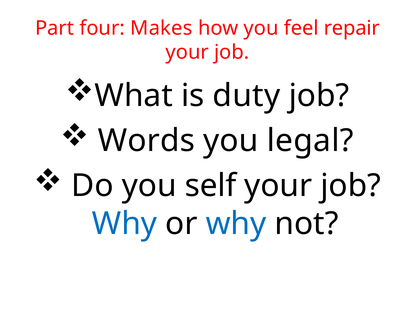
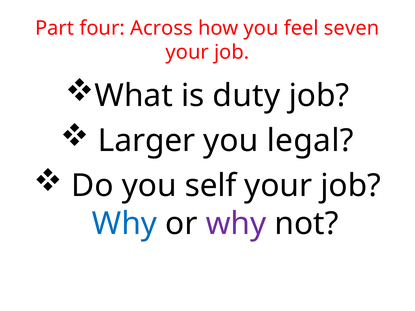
Makes: Makes -> Across (161, 28)
repair: repair -> seven (352, 28)
Words: Words -> Larger (147, 141)
why colour: blue -> purple (236, 224)
